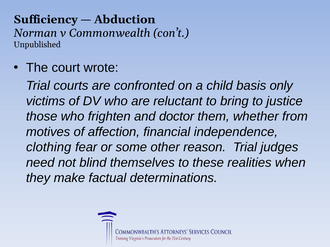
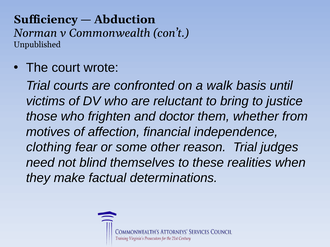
child: child -> walk (220, 86)
only: only -> until (281, 86)
